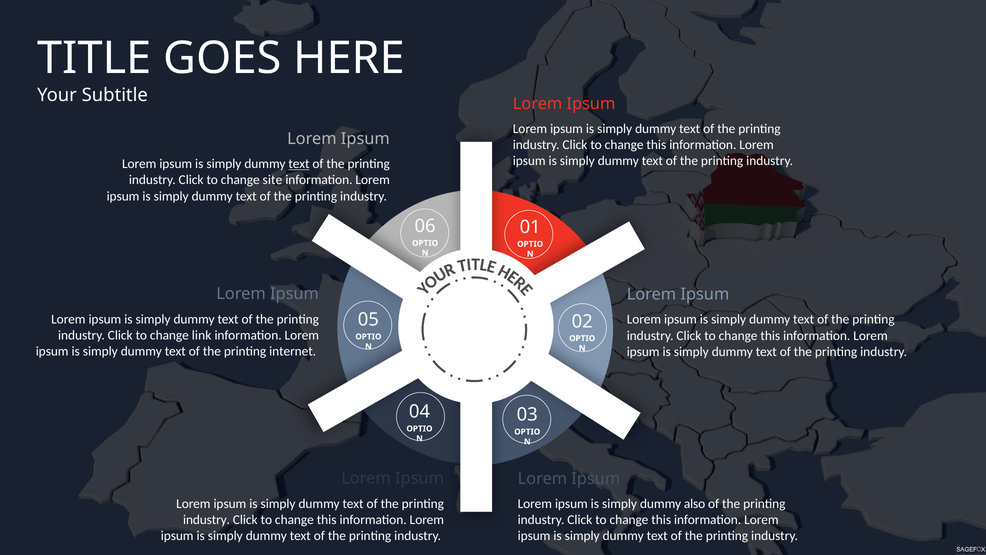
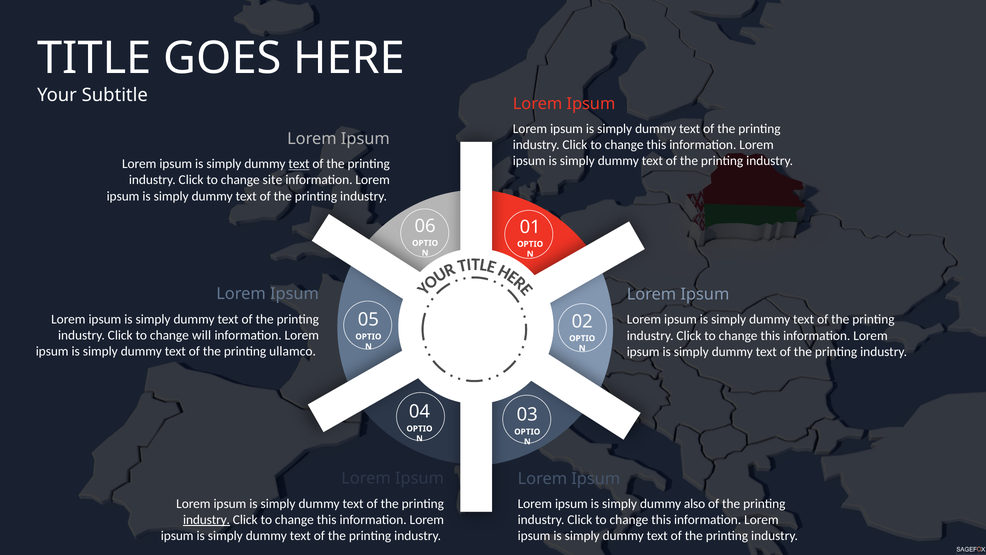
link: link -> will (202, 335)
internet: internet -> ullamco (293, 351)
industry underline: none -> present (207, 519)
